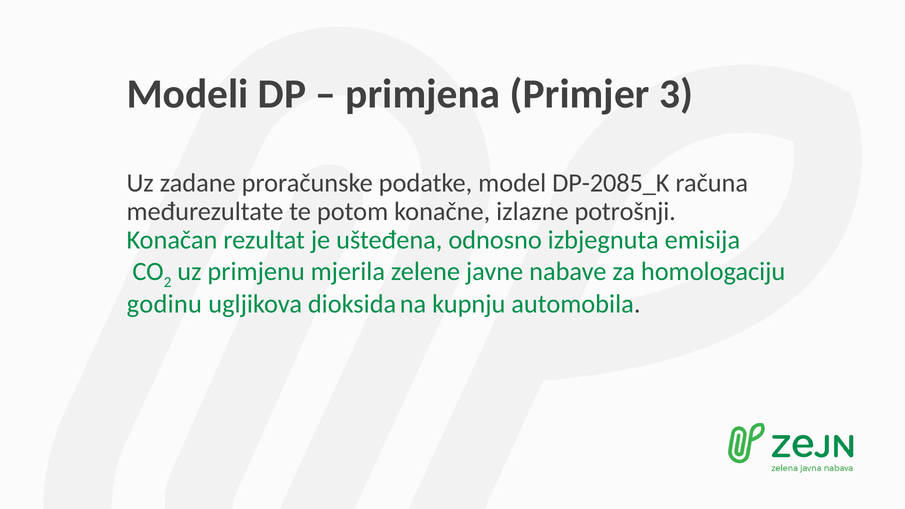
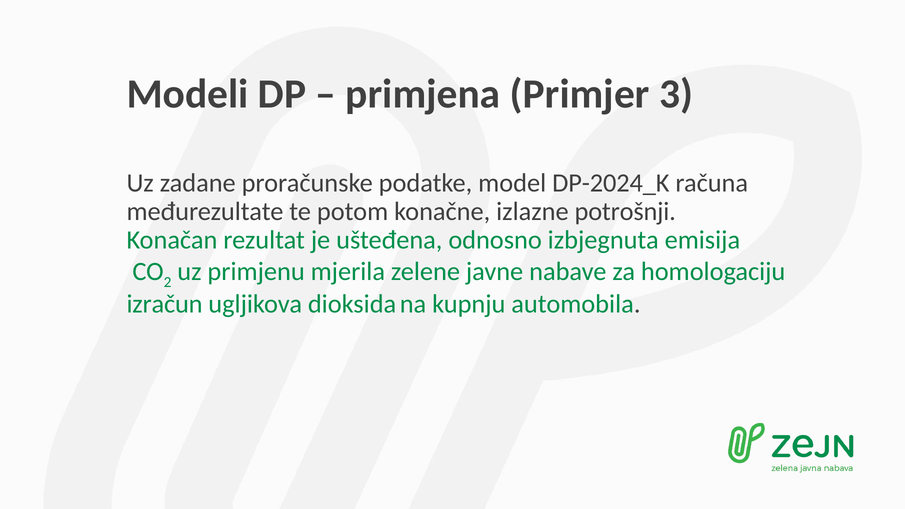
DP-2085_K: DP-2085_K -> DP-2024_K (611, 183)
godinu: godinu -> izračun (165, 304)
